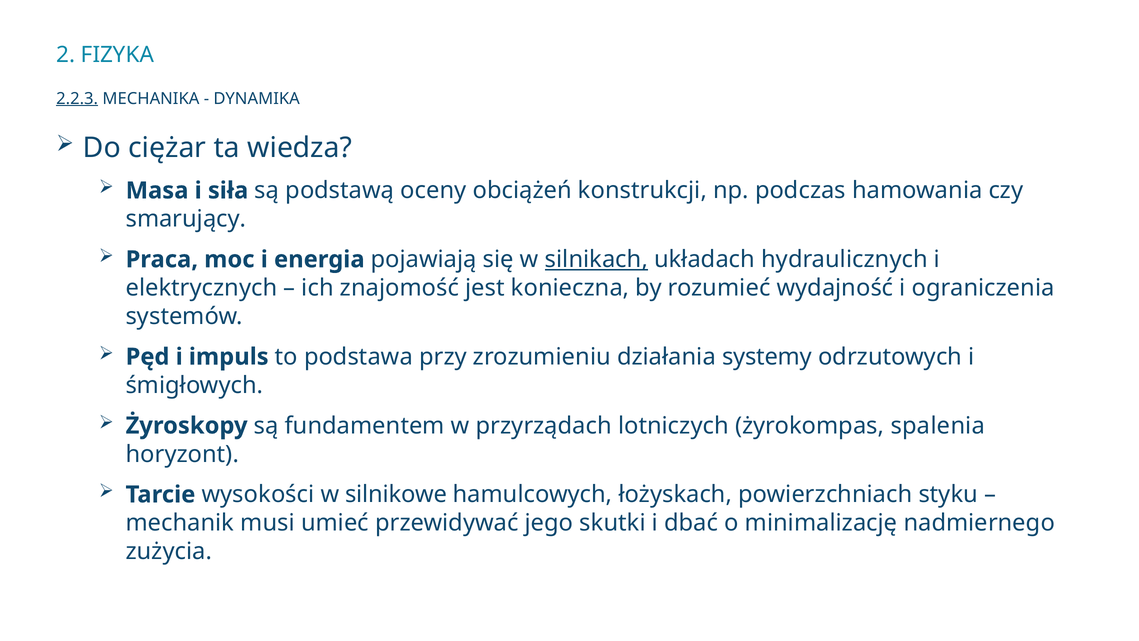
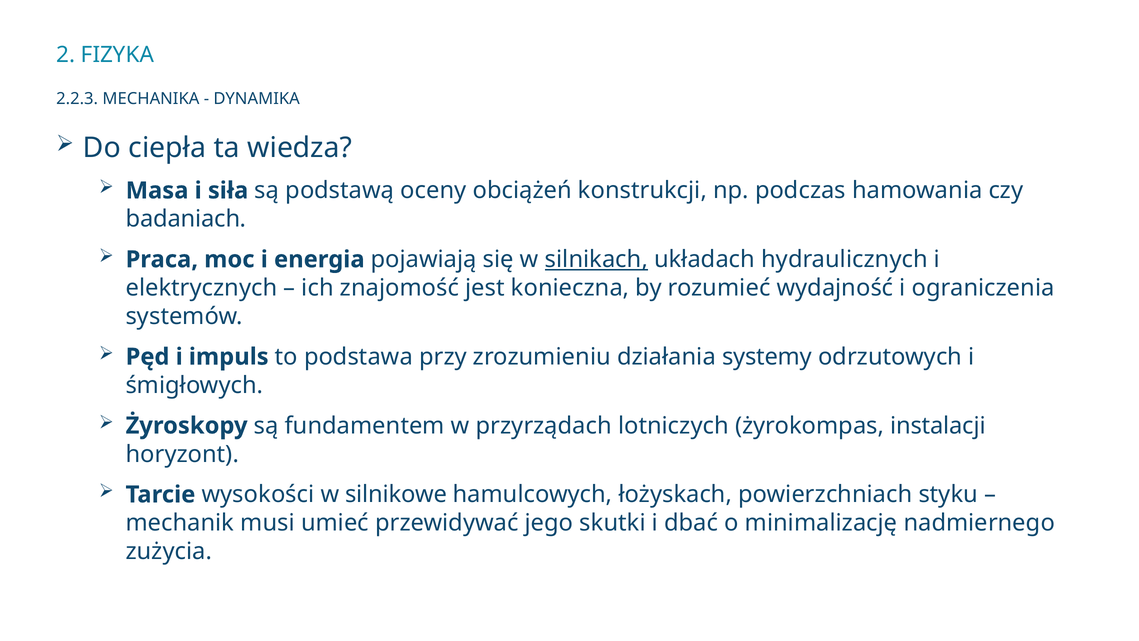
2.2.3 underline: present -> none (77, 99)
ciężar: ciężar -> ciepła (167, 148)
smarujący: smarujący -> badaniach (186, 219)
spalenia: spalenia -> instalacji (938, 426)
